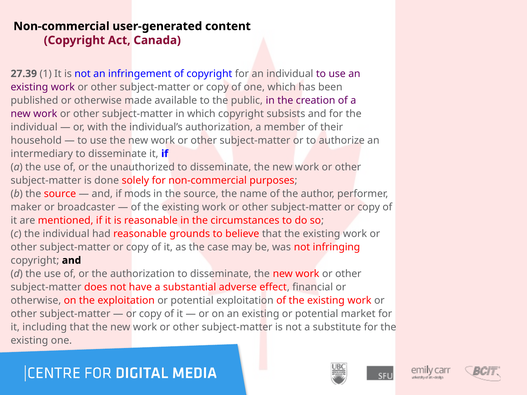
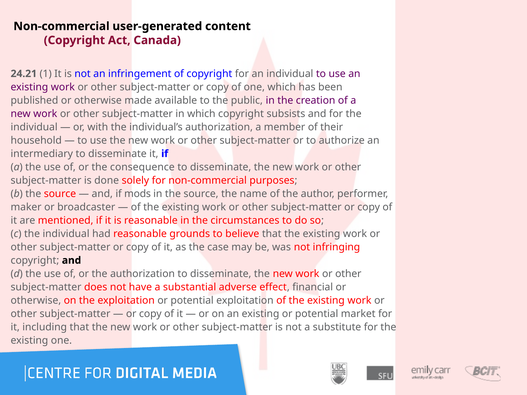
27.39: 27.39 -> 24.21 (24, 74)
unauthorized: unauthorized -> consequence (142, 167)
